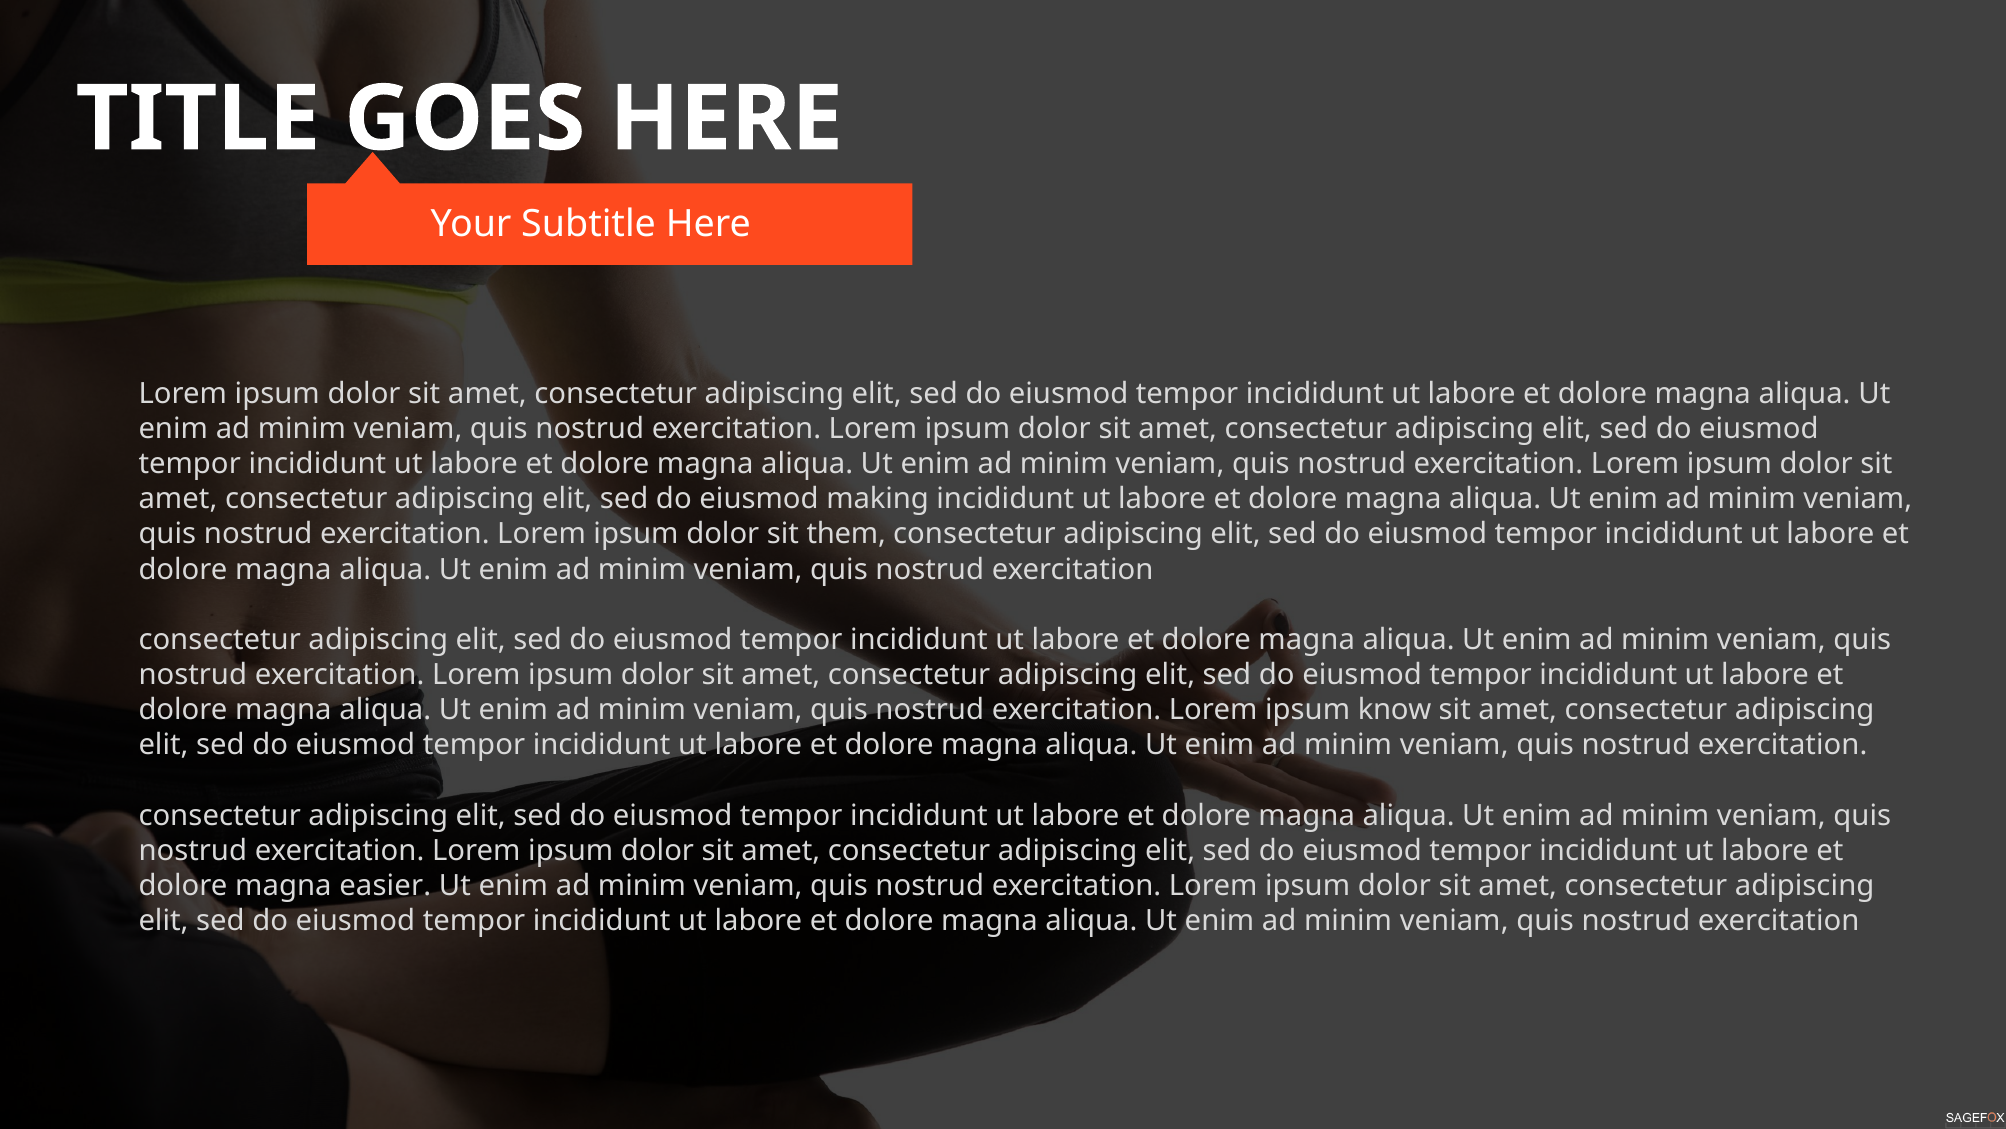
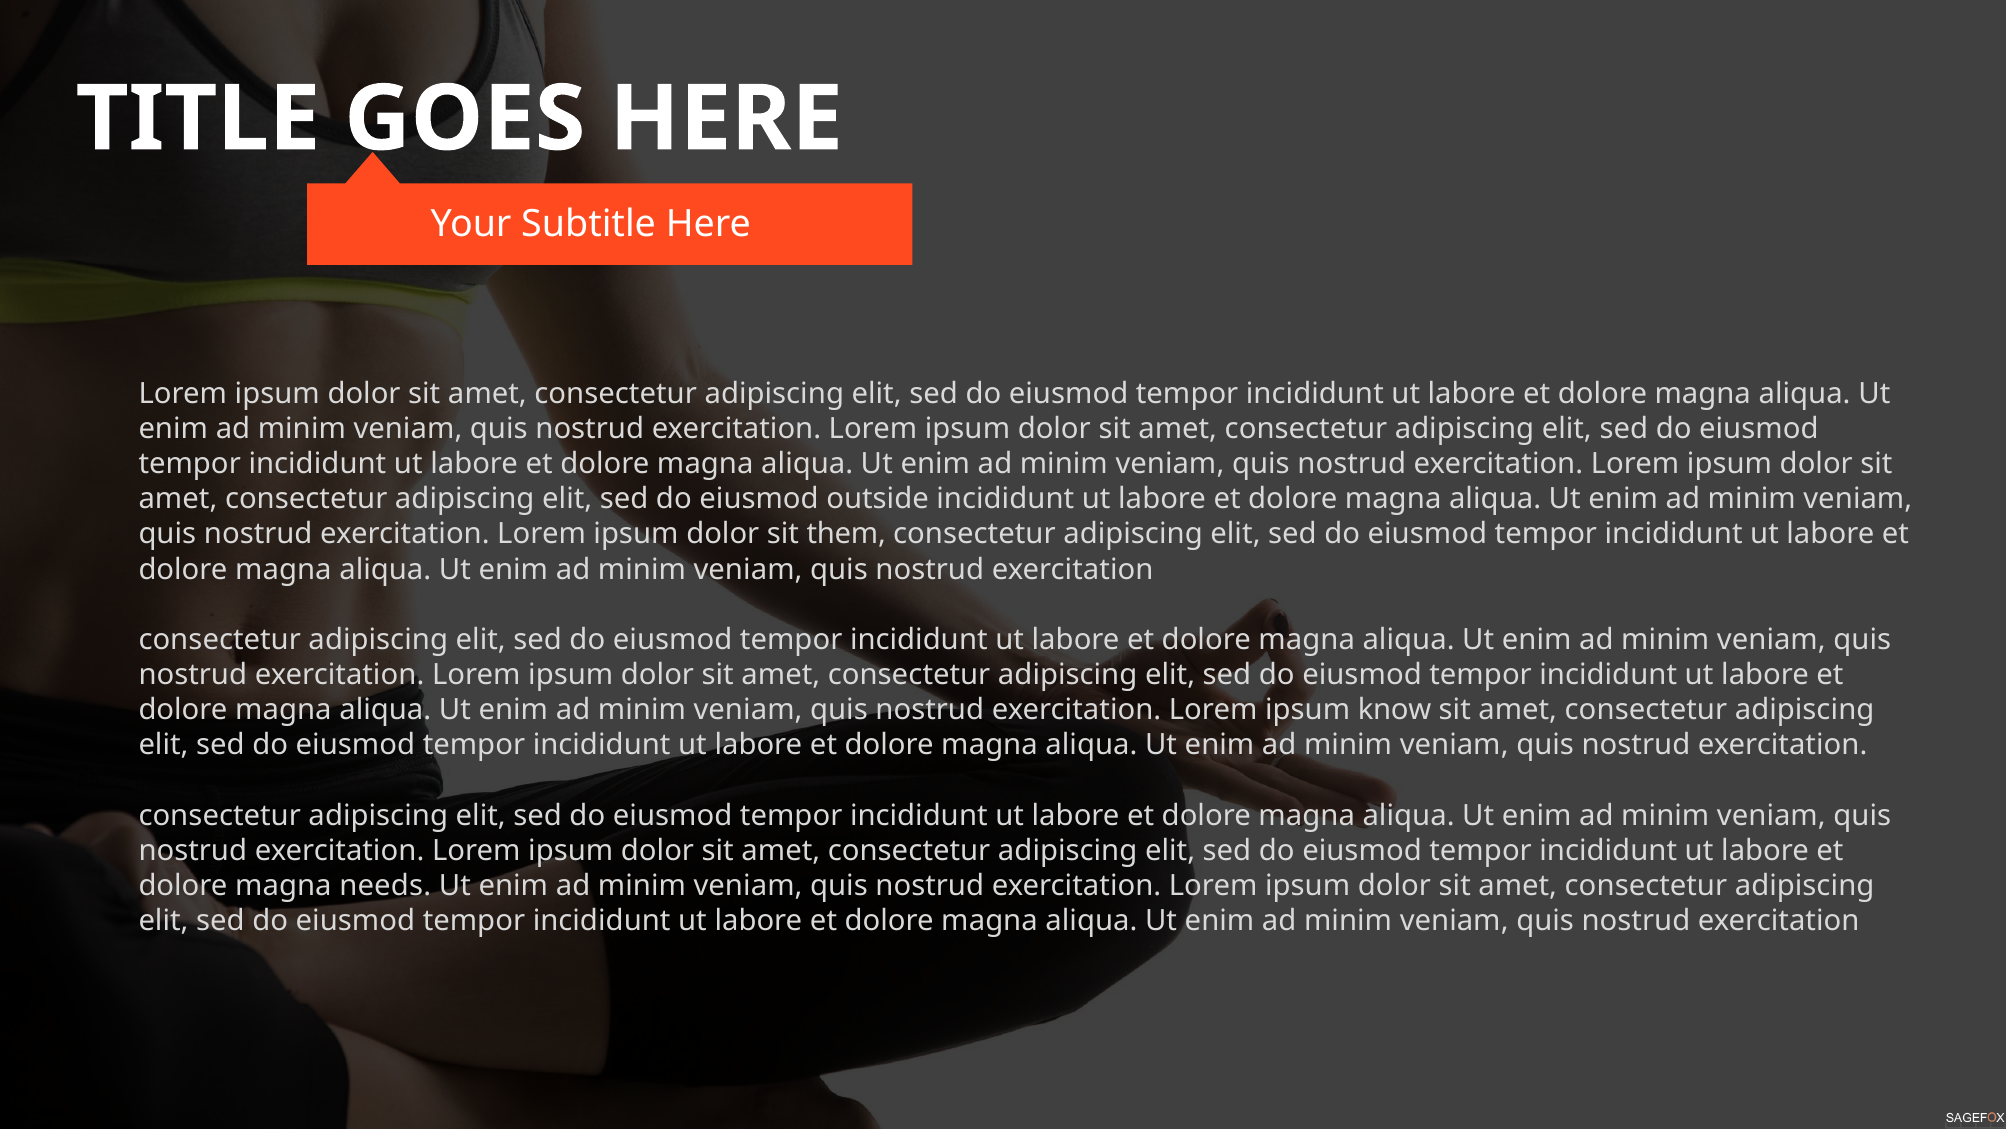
making: making -> outside (878, 499)
easier: easier -> needs (385, 885)
